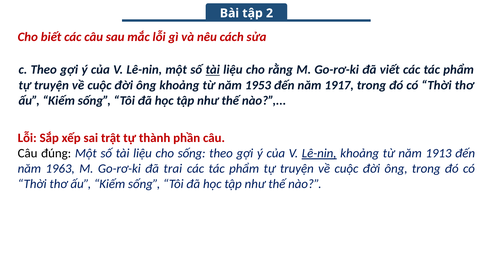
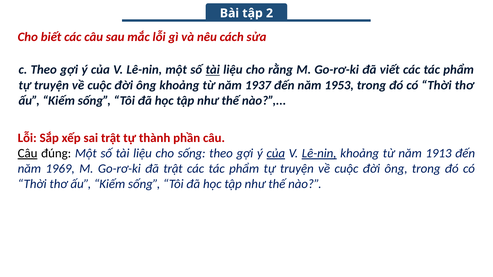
1953: 1953 -> 1937 (258, 85)
1917: 1917 -> 1953 (339, 85)
Câu underline: none -> present (28, 153)
của underline: none -> present (276, 153)
1963: 1963 -> 1969 (60, 169)
đã trai: trai -> trật (173, 169)
